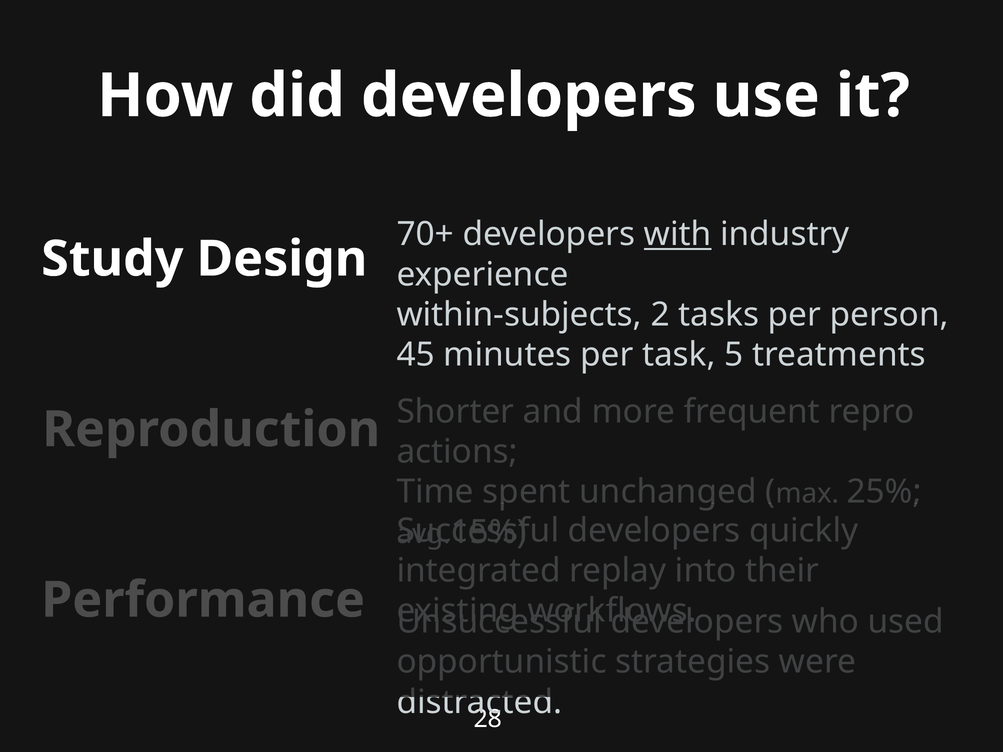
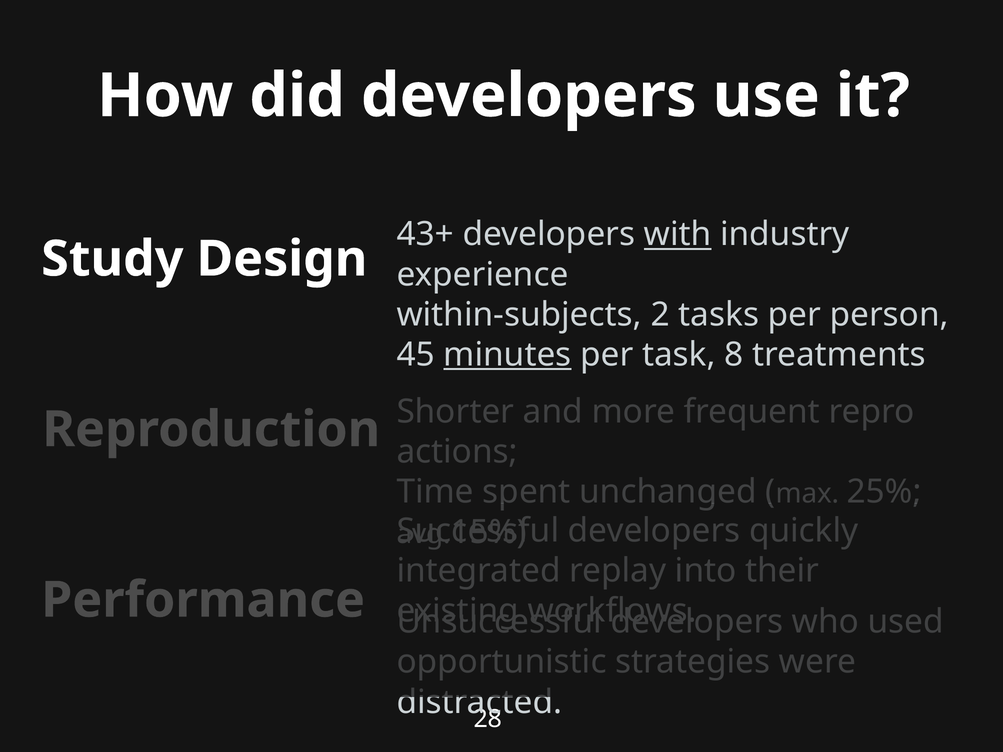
70+: 70+ -> 43+ (425, 235)
minutes underline: none -> present (507, 355)
5: 5 -> 8 (734, 355)
